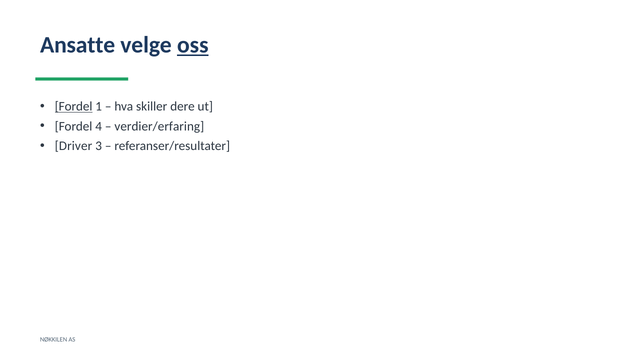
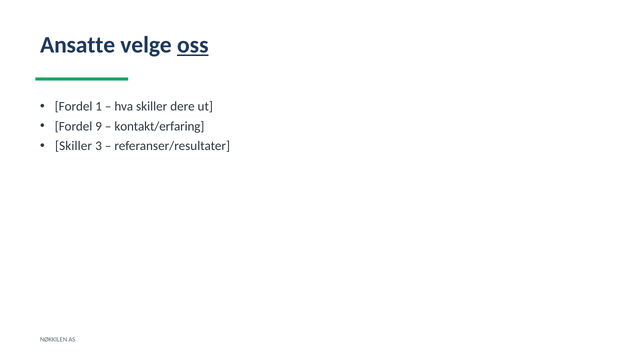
Fordel underline: present -> none (74, 107)
4: 4 -> 9 (99, 126)
verdier/erfaring: verdier/erfaring -> kontakt/erfaring (159, 126)
Driver: Driver -> Skiller (74, 146)
